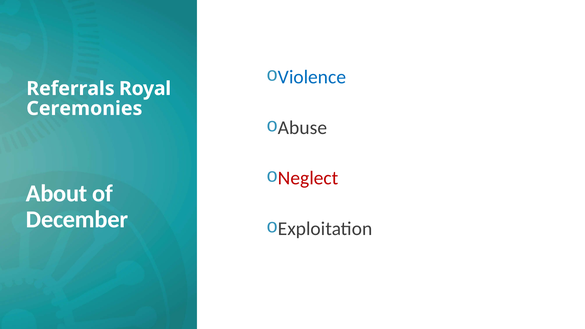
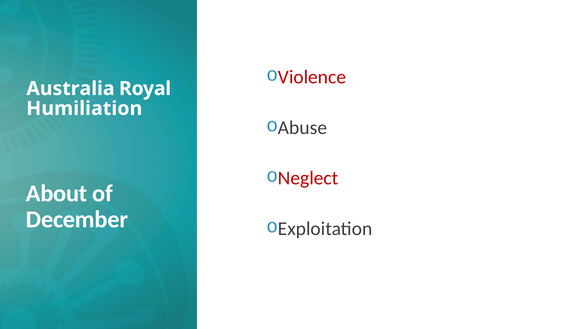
Violence colour: blue -> red (312, 77)
Referrals: Referrals -> Australia (70, 89)
Ceremonies: Ceremonies -> Humiliation (84, 109)
